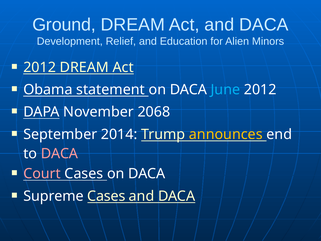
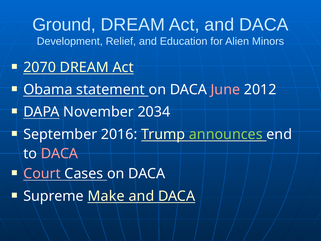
2012: 2012 -> 2070 (40, 67)
June colour: light blue -> pink (225, 90)
2068: 2068 -> 2034 (154, 112)
2014: 2014 -> 2016 (119, 134)
announces colour: yellow -> light green (226, 134)
Supreme Cases: Cases -> Make (106, 196)
